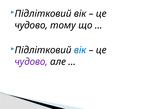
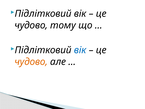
чудово colour: purple -> orange (31, 62)
